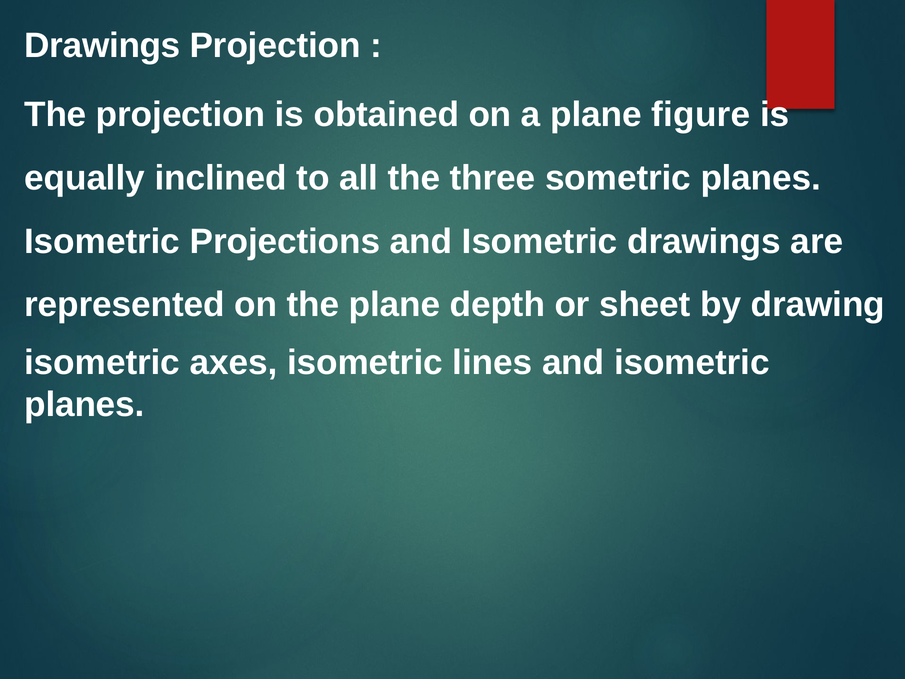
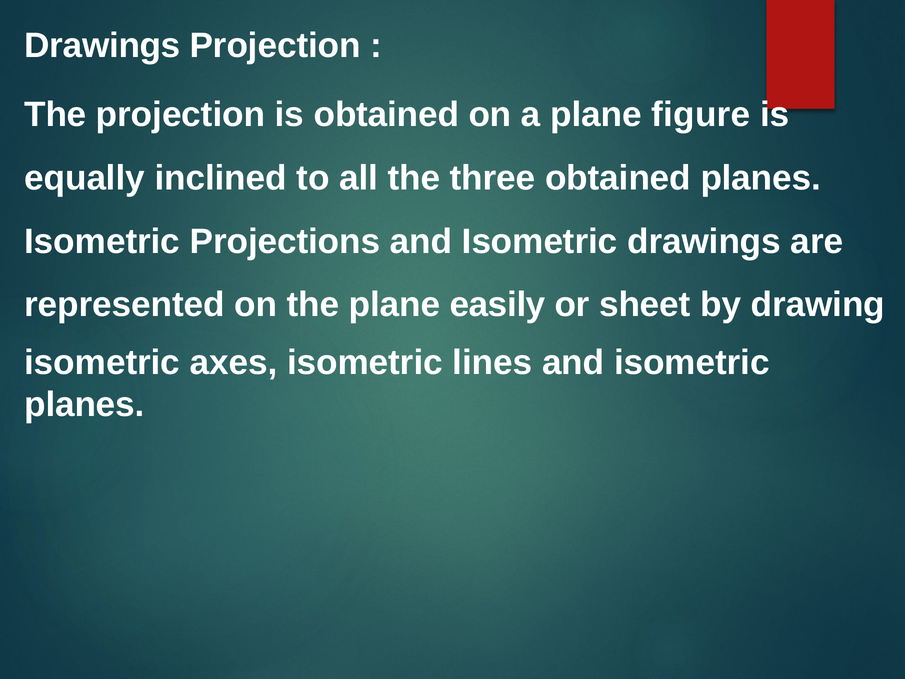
three sometric: sometric -> obtained (618, 178)
depth: depth -> easily (498, 305)
